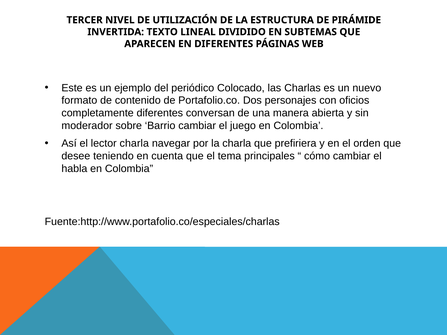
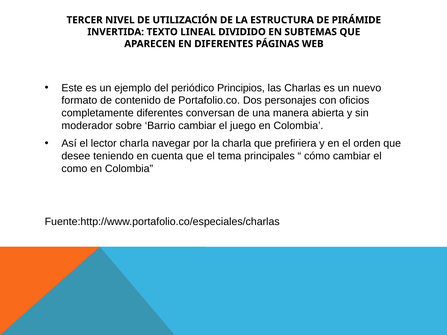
Colocado: Colocado -> Principios (241, 88)
habla: habla -> como (74, 169)
